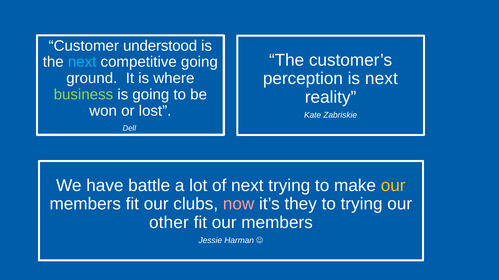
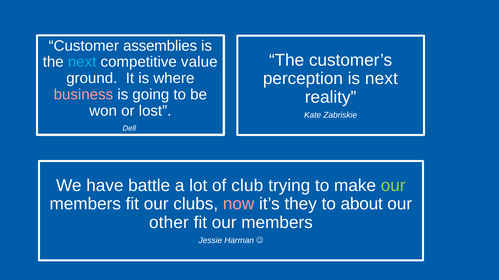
understood: understood -> assemblies (160, 46)
competitive going: going -> value (199, 62)
business colour: light green -> pink (83, 95)
of next: next -> club (247, 186)
our colour: yellow -> light green (393, 186)
to trying: trying -> about (362, 204)
